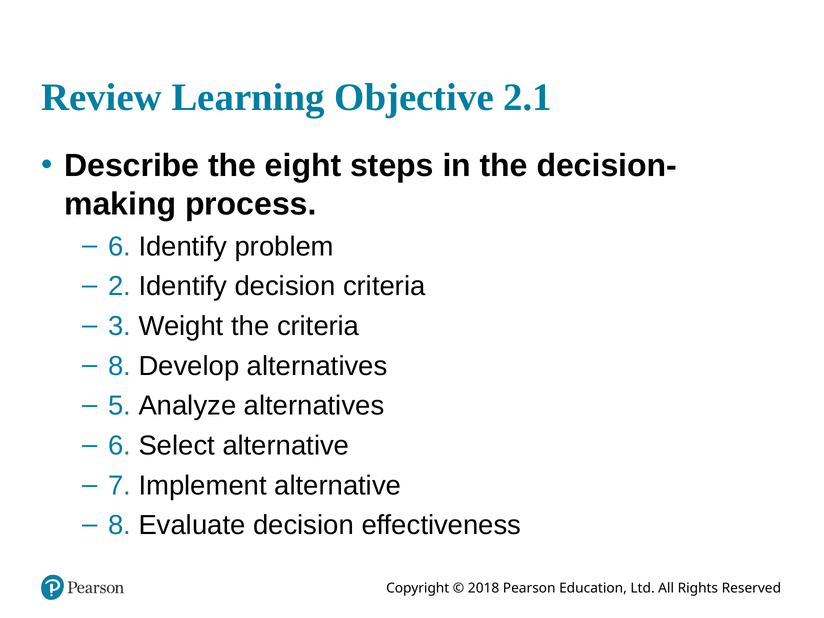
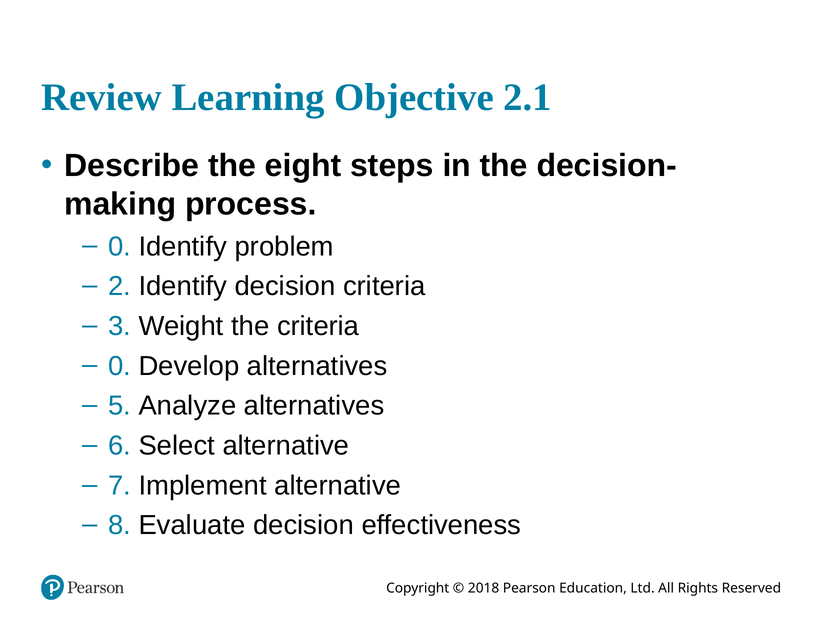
6: 6 -> 0 (120, 246)
8: 8 -> 0 (120, 366)
